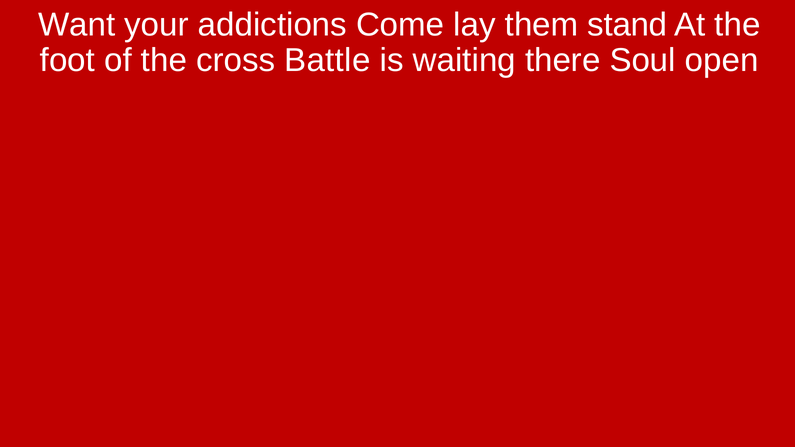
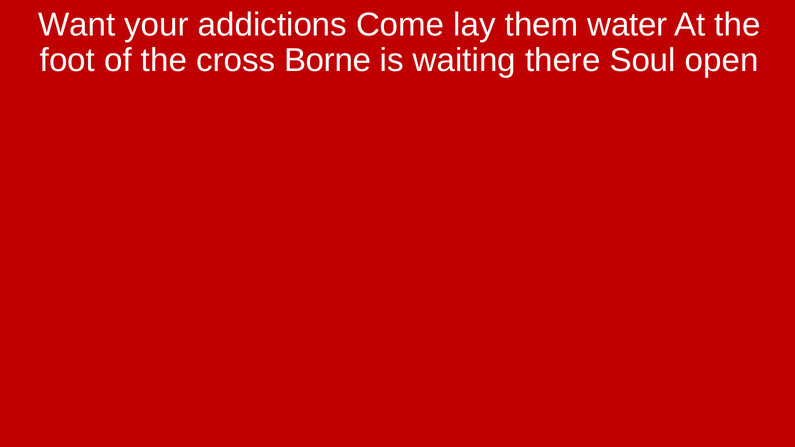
stand: stand -> water (627, 25)
Battle: Battle -> Borne (328, 60)
